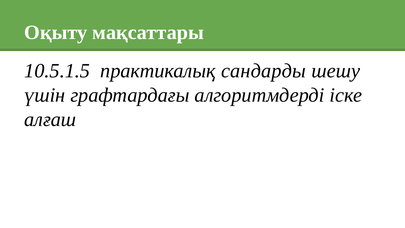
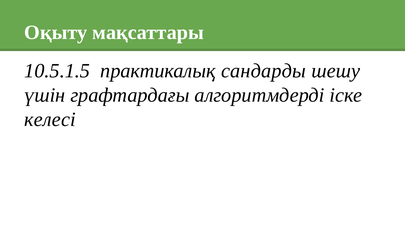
алғаш: алғаш -> келесі (50, 119)
